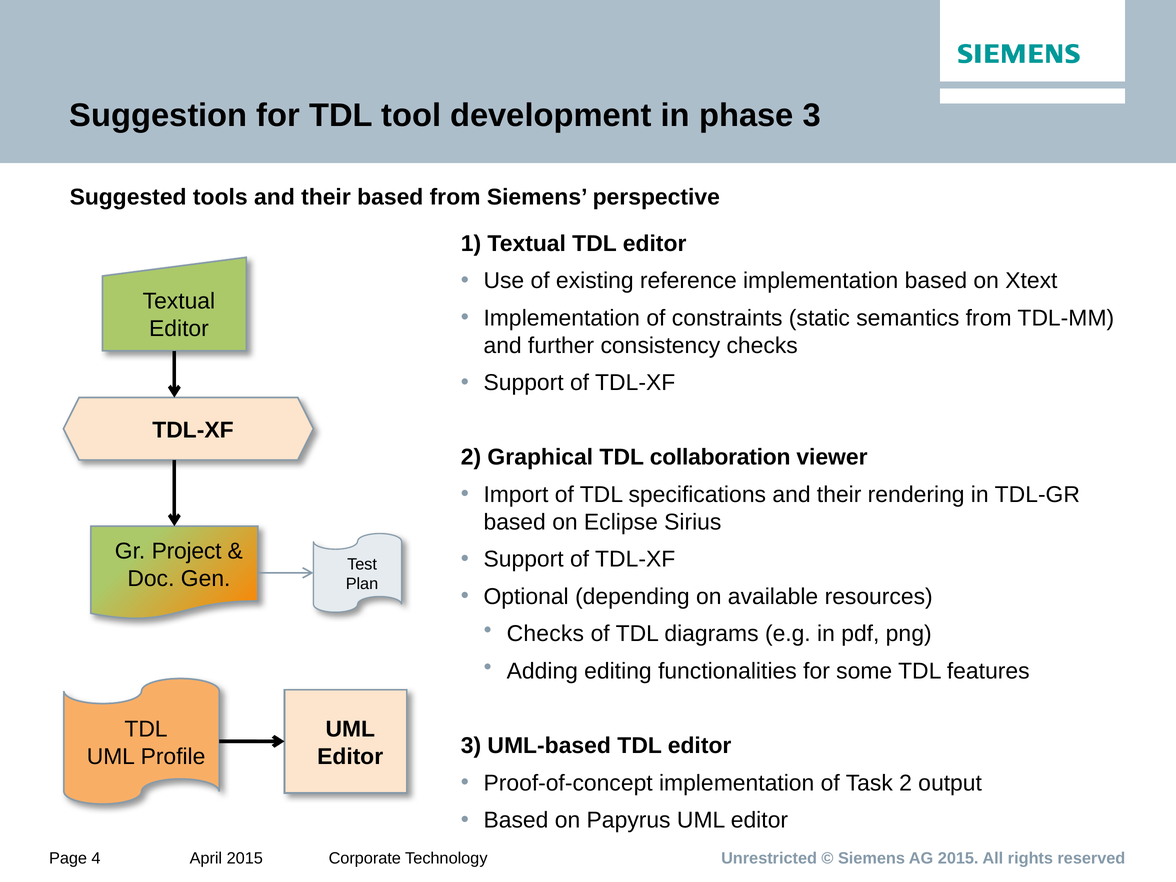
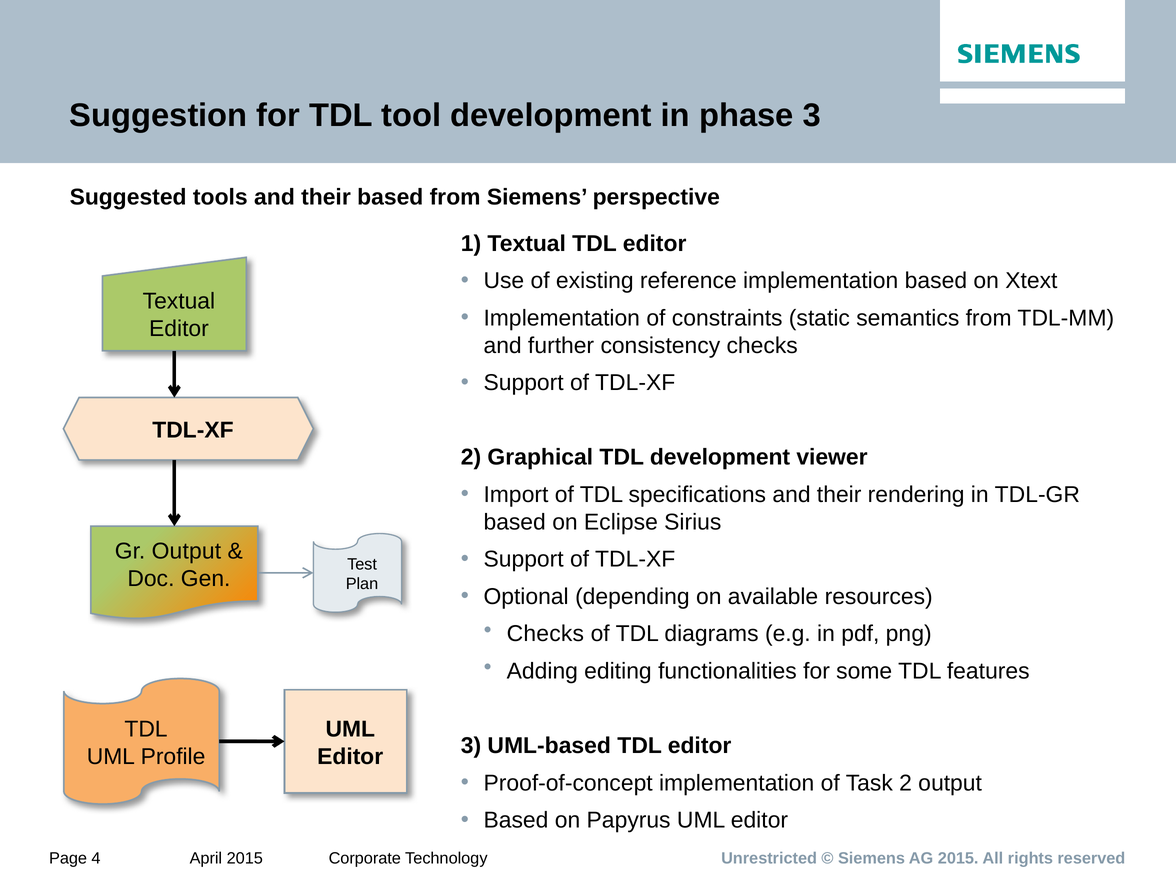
TDL collaboration: collaboration -> development (720, 457)
Gr Project: Project -> Output (186, 551)
